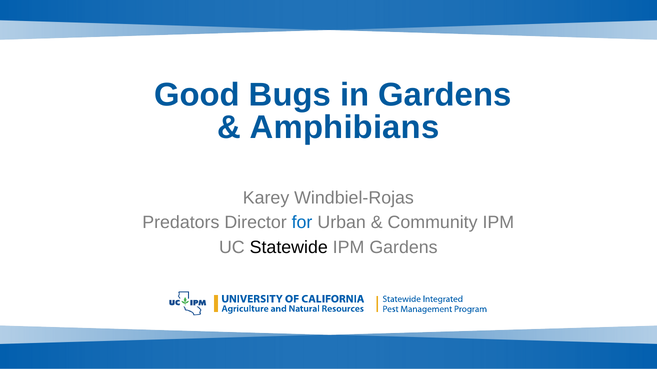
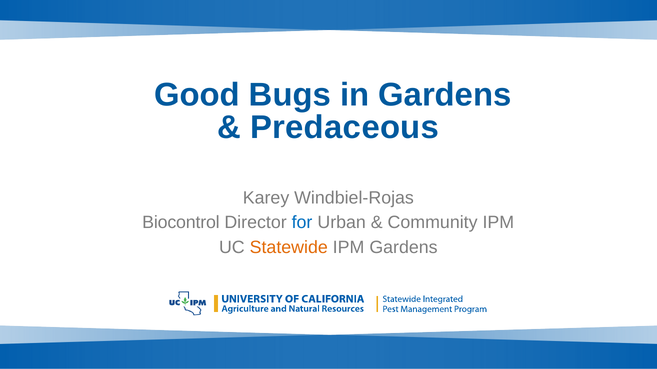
Amphibians: Amphibians -> Predaceous (345, 128)
Predators: Predators -> Biocontrol (181, 223)
Statewide colour: black -> orange (289, 248)
